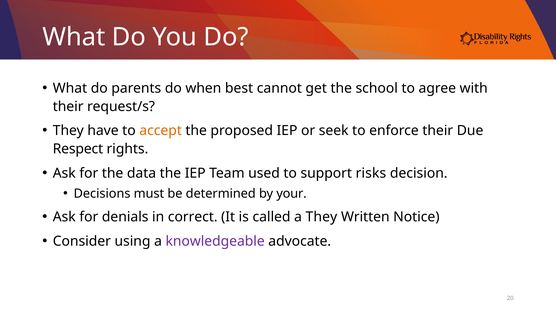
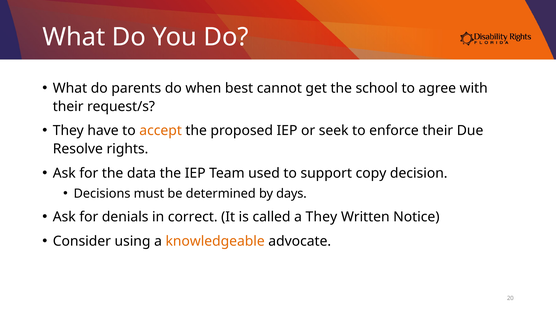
Respect: Respect -> Resolve (78, 149)
risks: risks -> copy (371, 173)
your: your -> days (291, 193)
knowledgeable colour: purple -> orange (215, 241)
